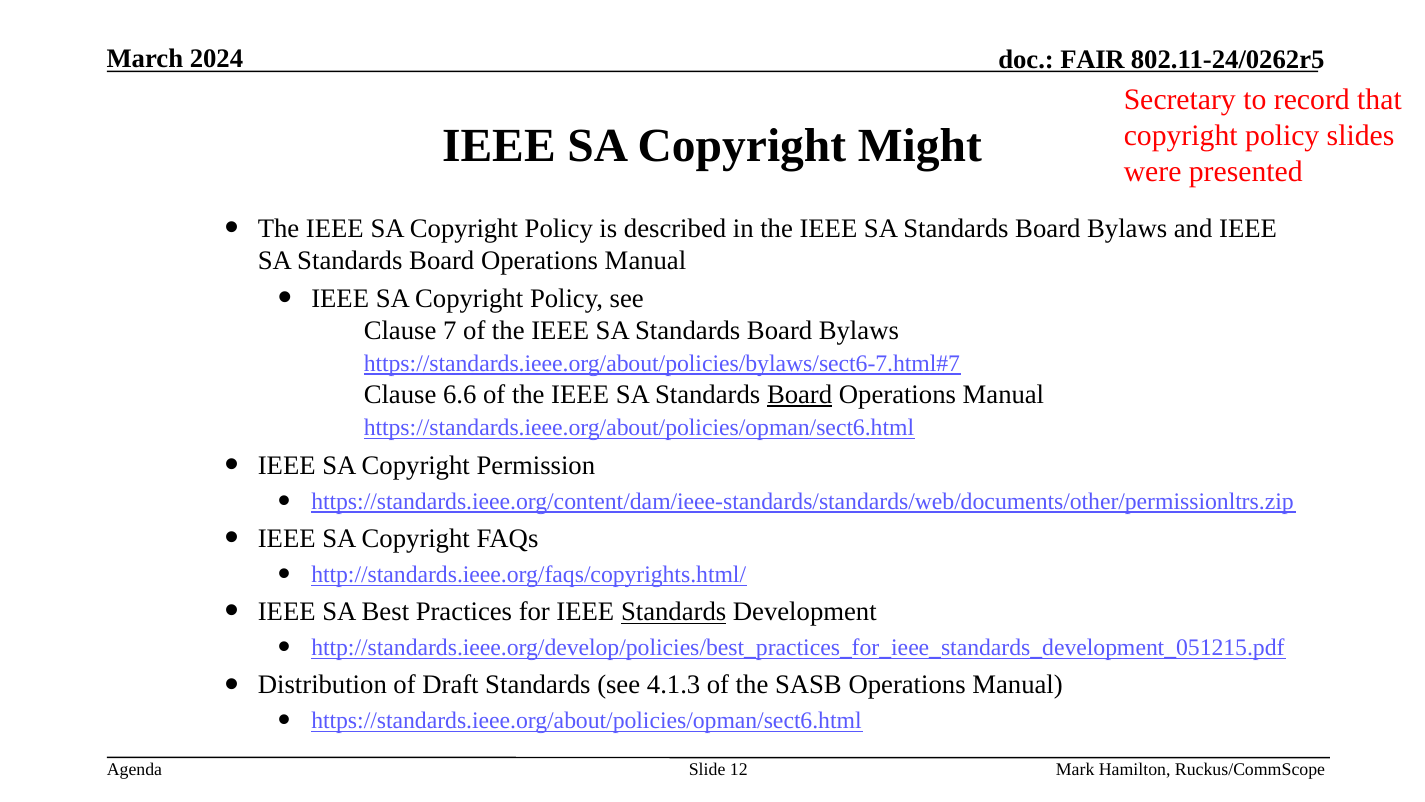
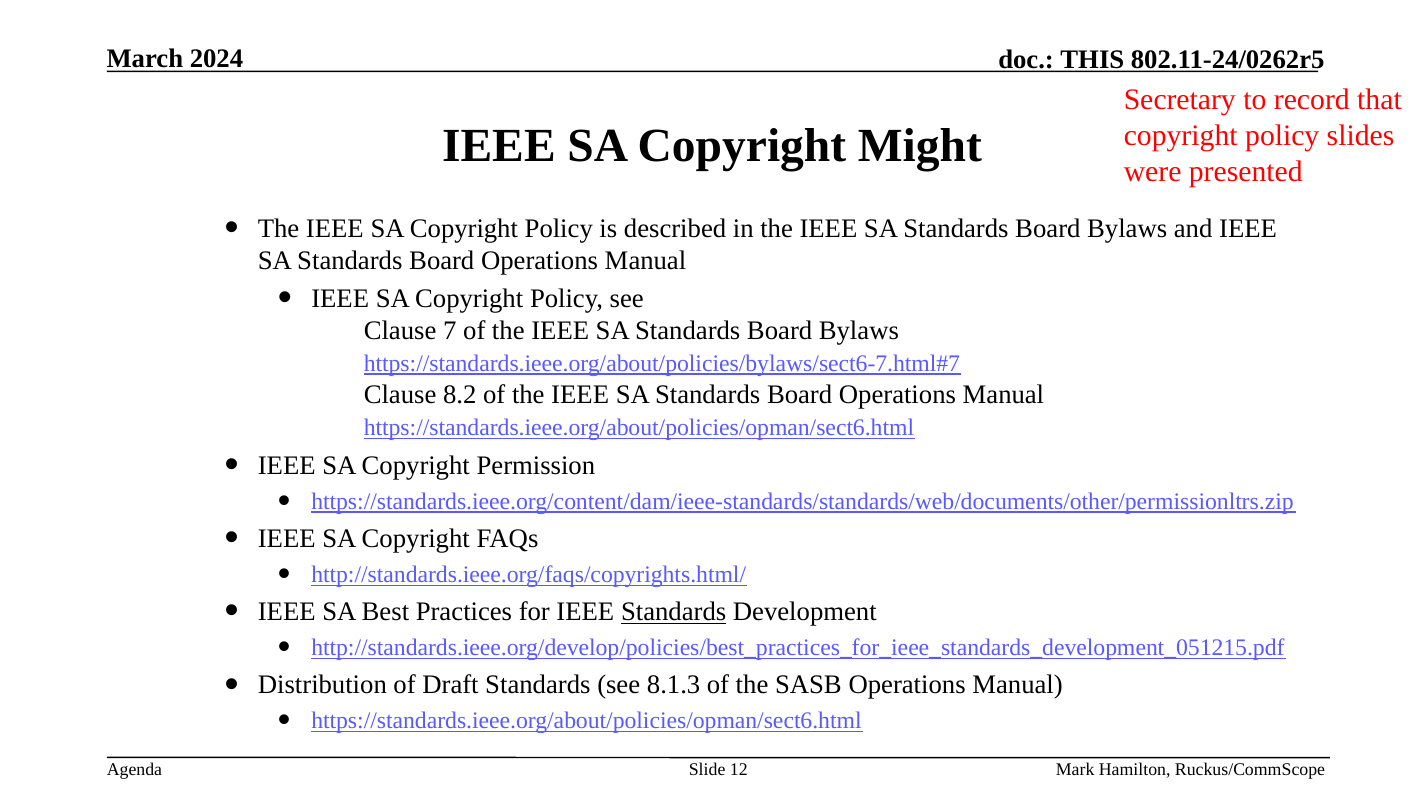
FAIR: FAIR -> THIS (1092, 59)
6.6: 6.6 -> 8.2 (460, 394)
Board underline: present -> none (800, 394)
4.1.3: 4.1.3 -> 8.1.3 (674, 685)
